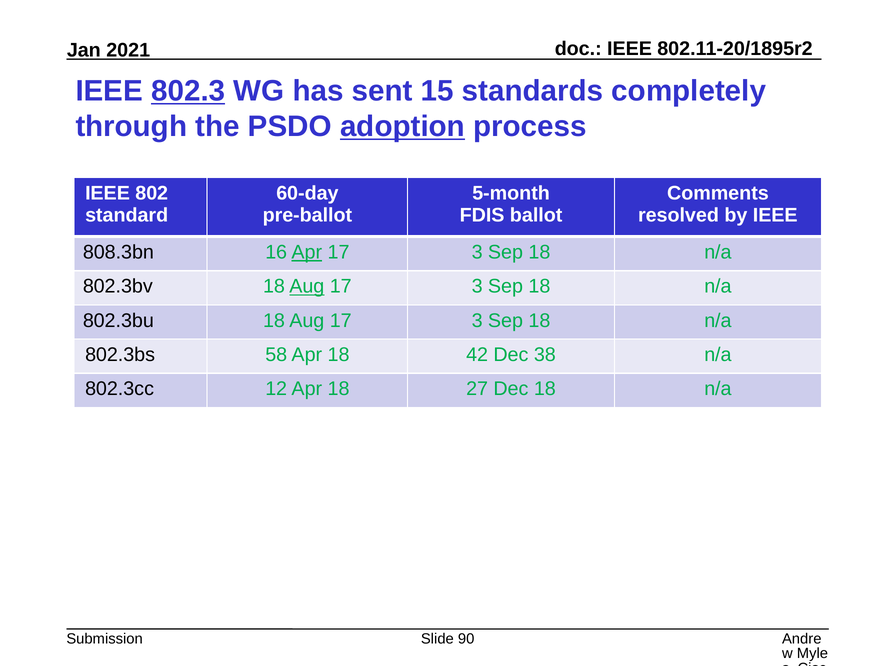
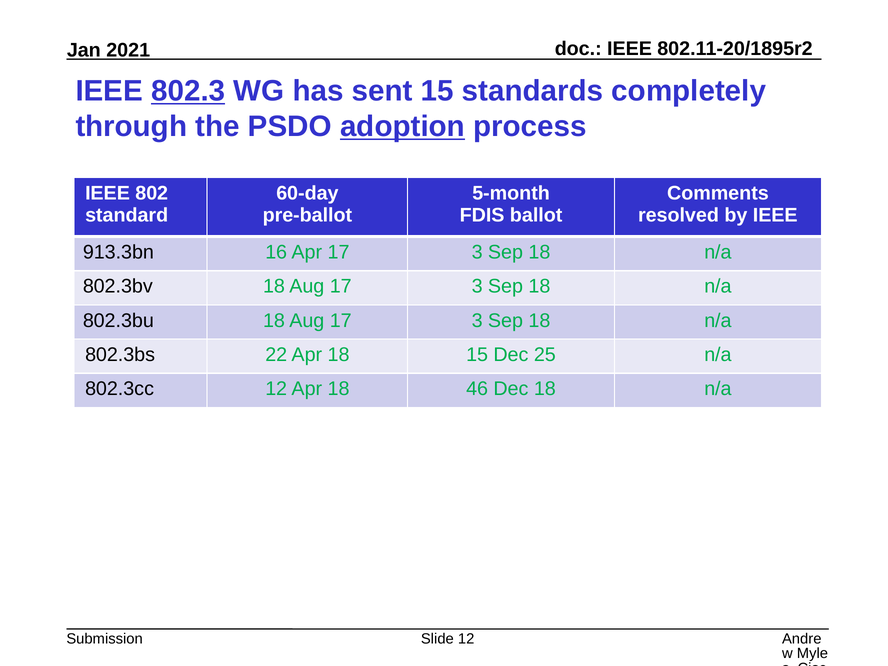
808.3bn: 808.3bn -> 913.3bn (118, 252)
Apr underline: present -> none (307, 252)
Aug underline: present -> none (307, 286)
58: 58 -> 22 (276, 355)
18 42: 42 -> 15 (477, 355)
38: 38 -> 25 (545, 355)
27: 27 -> 46 (477, 389)
Slide 90: 90 -> 12 (466, 639)
